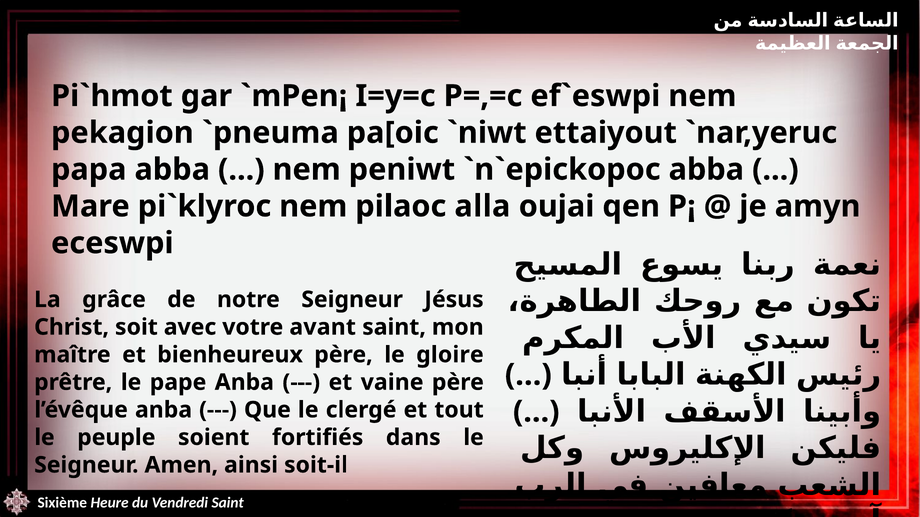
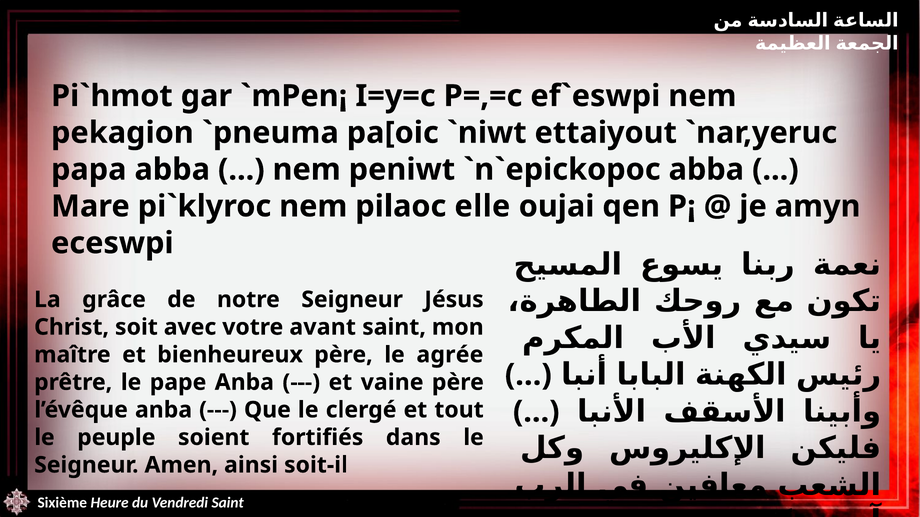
alla: alla -> elle (482, 206)
gloire: gloire -> agrée (450, 355)
